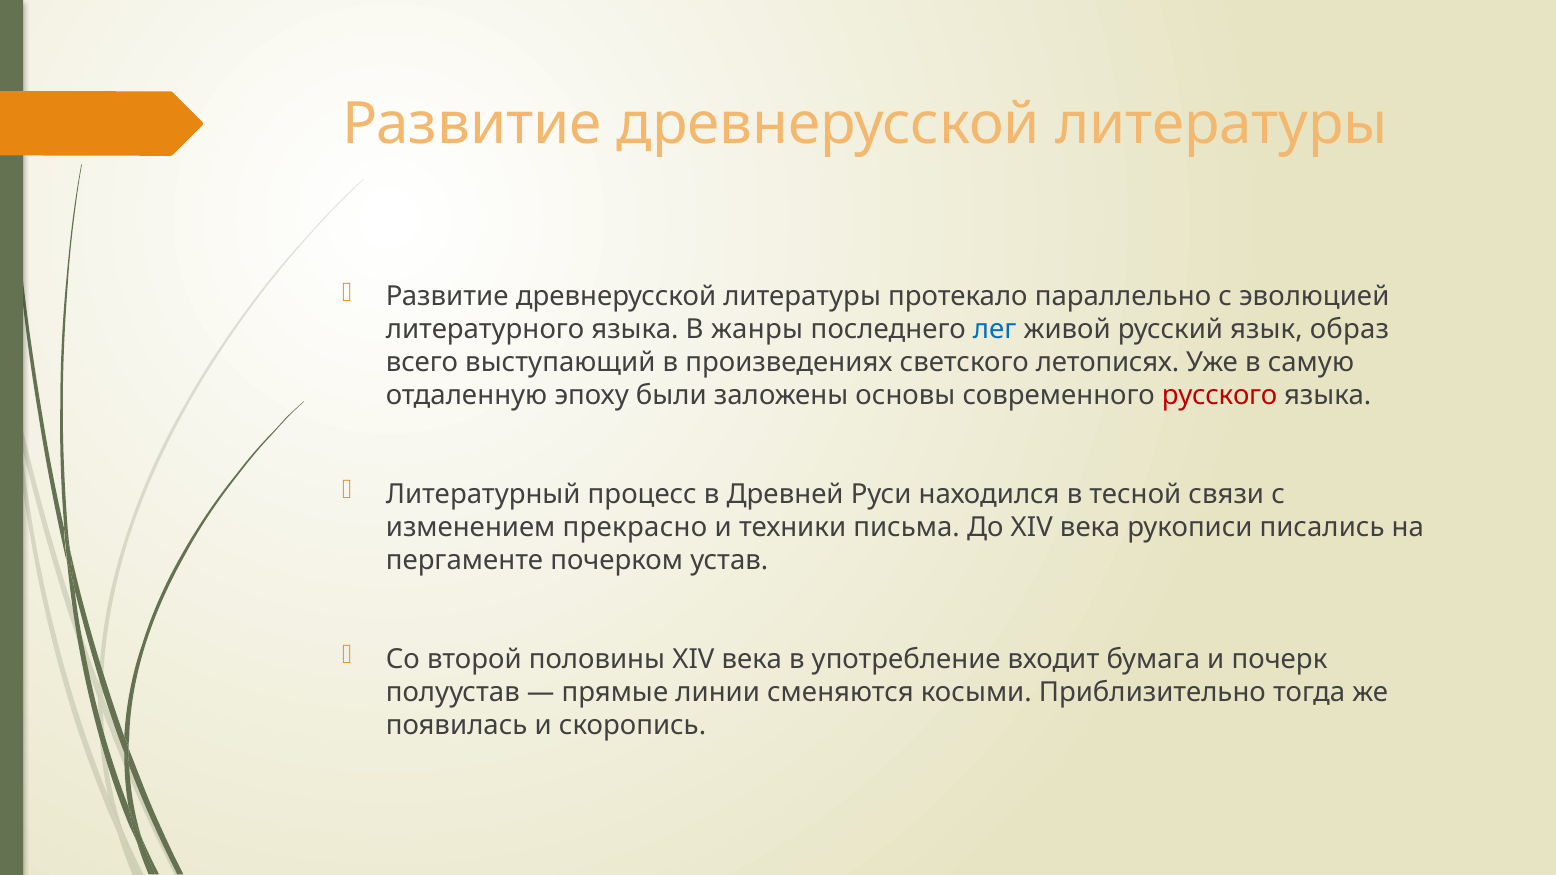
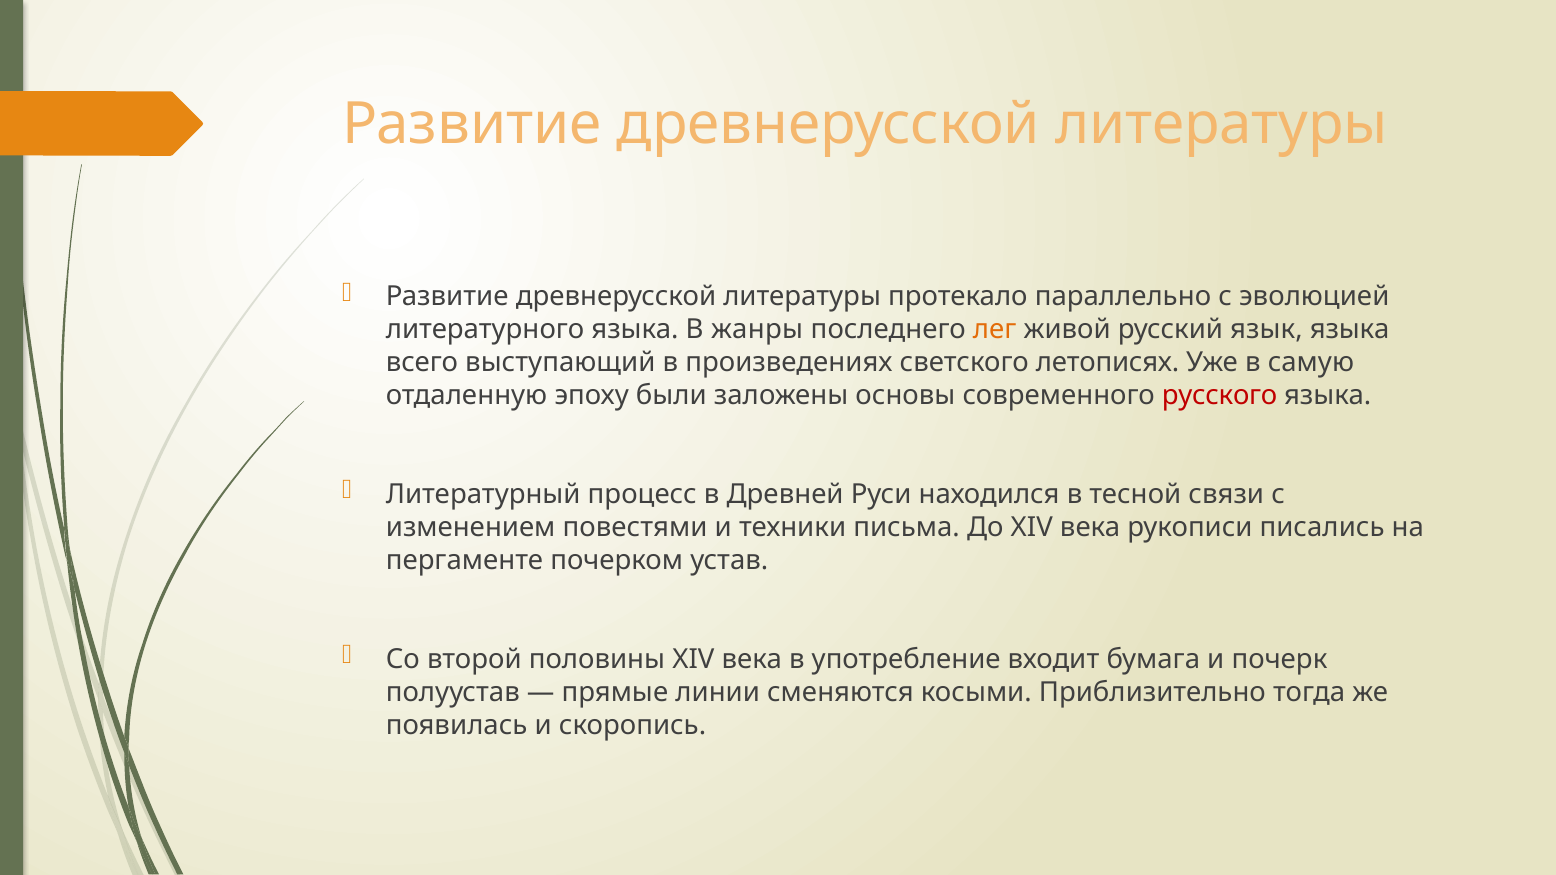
лег colour: blue -> orange (995, 330)
язык образ: образ -> языка (1350, 330)
прекрасно: прекрасно -> повестями (635, 528)
